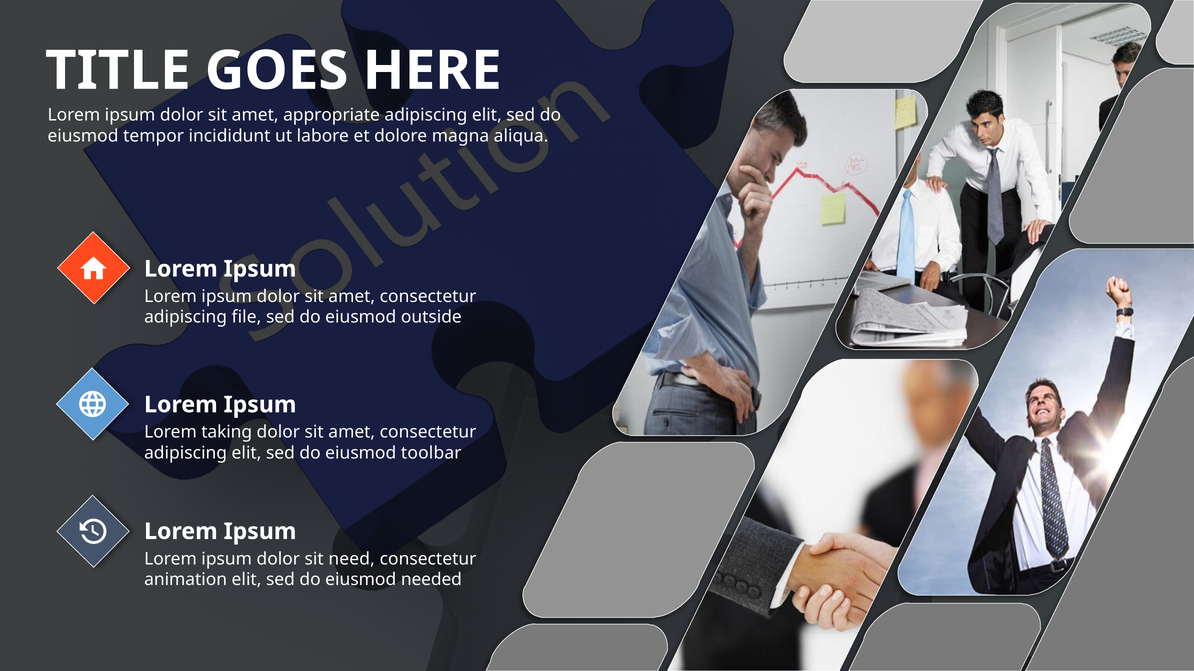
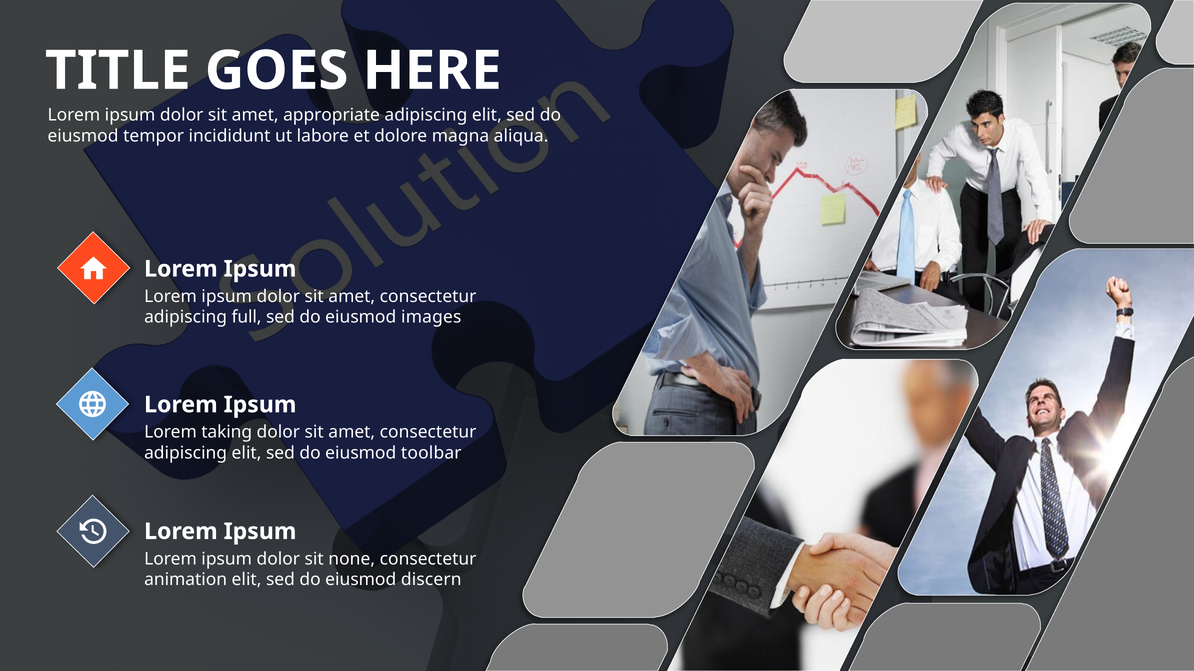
file: file -> full (247, 318)
outside: outside -> images (431, 318)
need: need -> none (352, 559)
needed: needed -> discern (431, 580)
